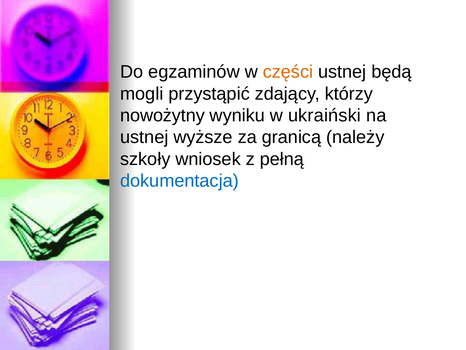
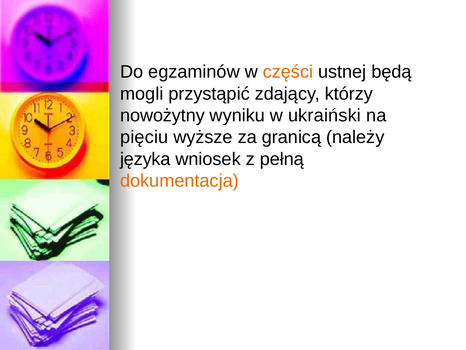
ustnej: ustnej -> pięciu (144, 137)
szkoły: szkoły -> języka (145, 159)
dokumentacja colour: blue -> orange (179, 181)
